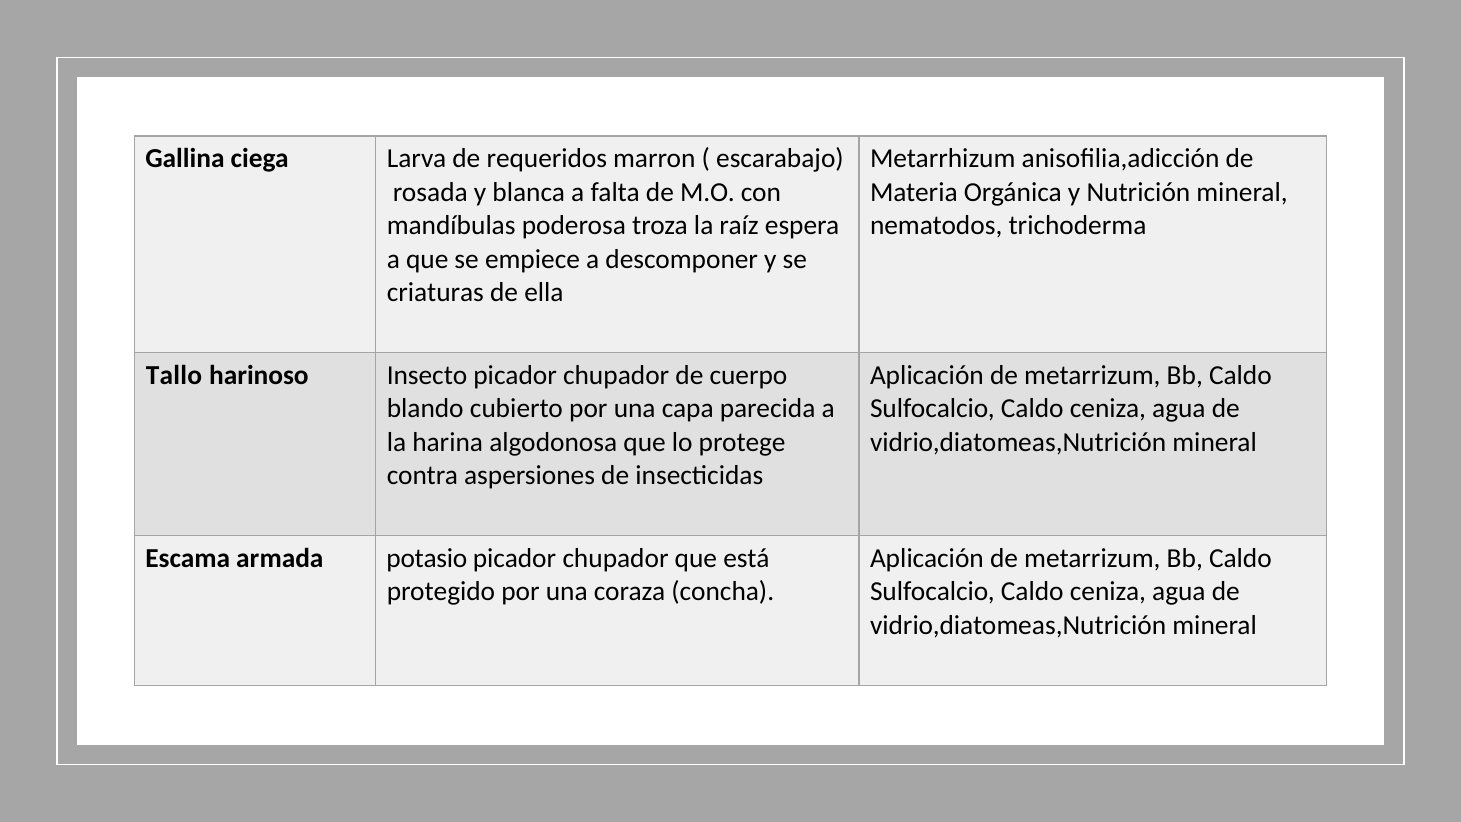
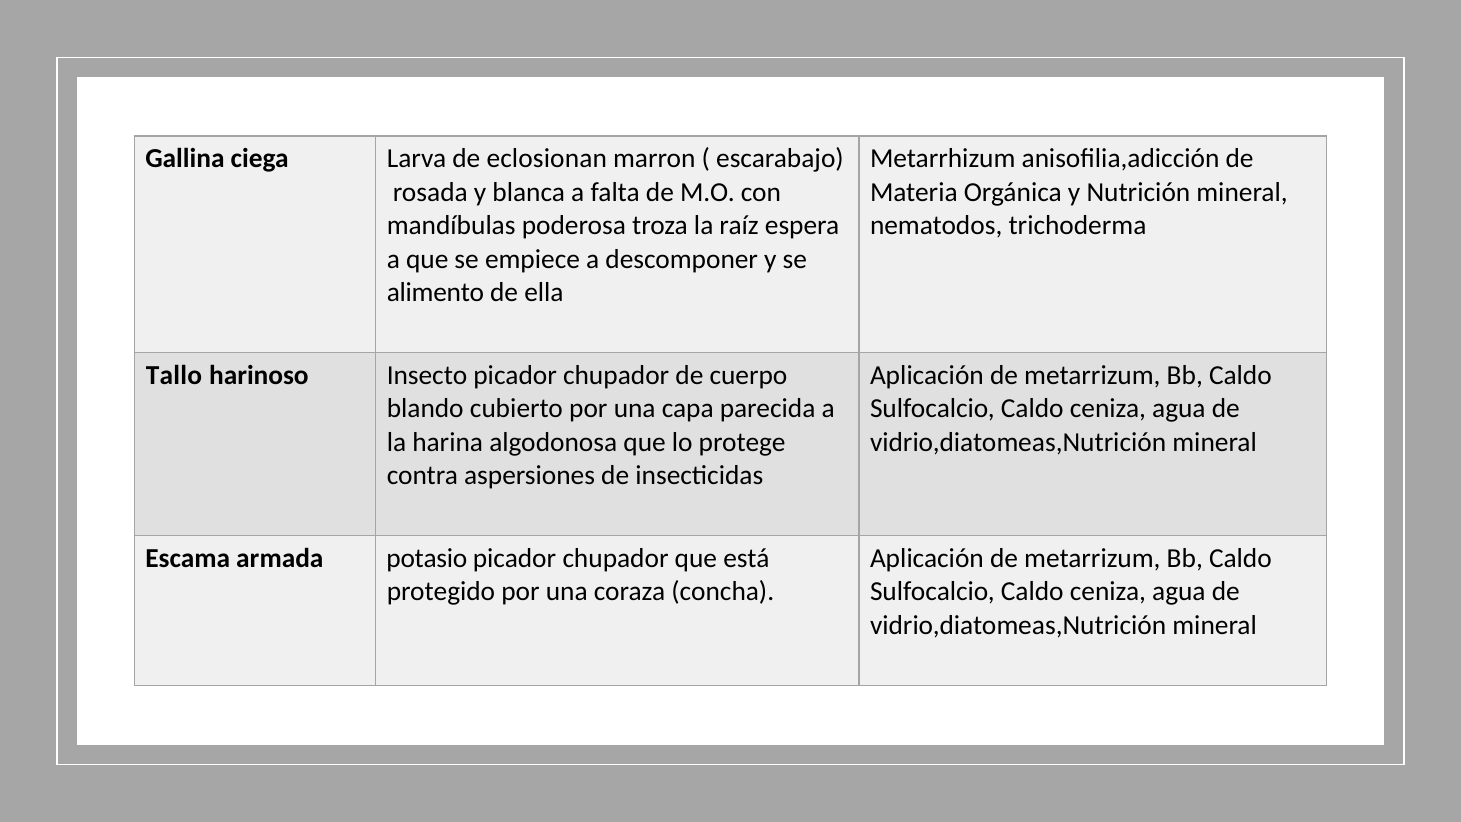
requeridos: requeridos -> eclosionan (547, 159)
criaturas: criaturas -> alimento (435, 292)
